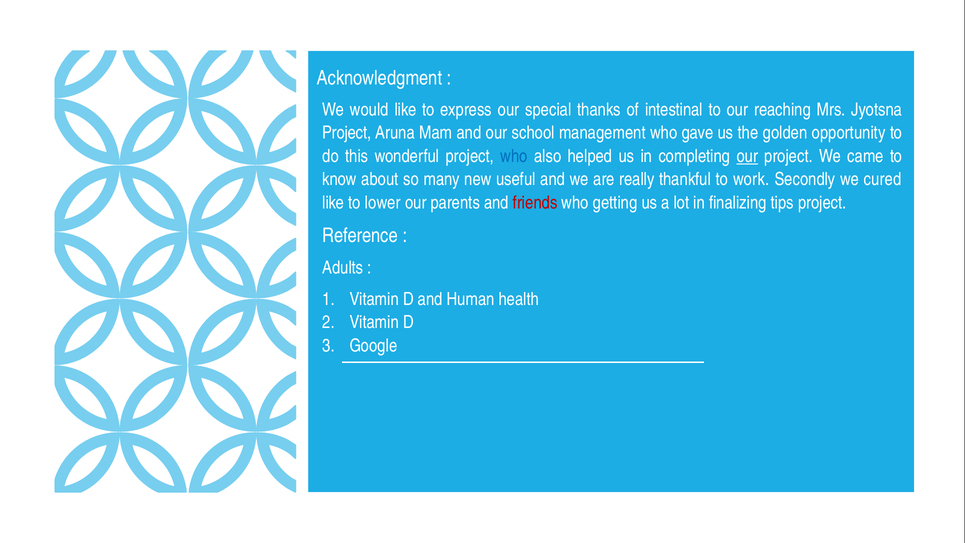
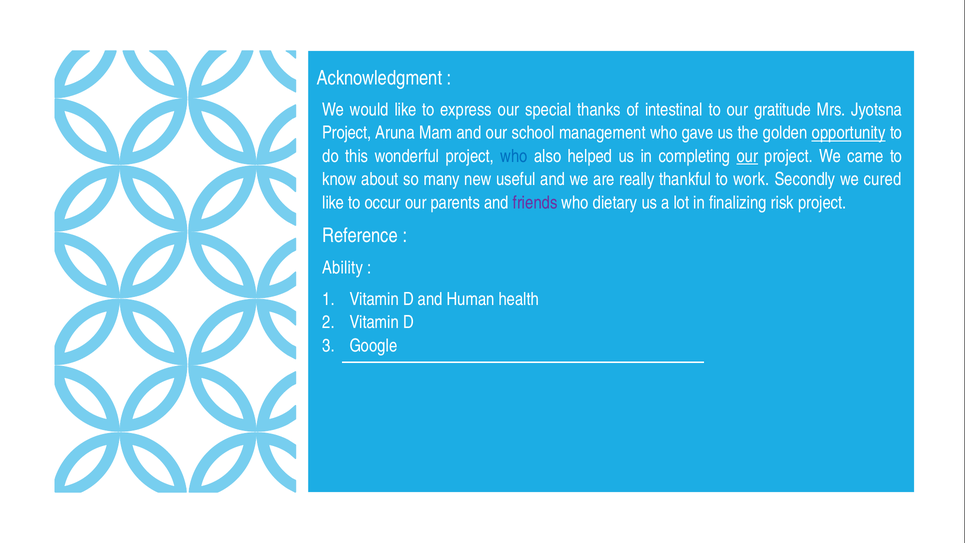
reaching: reaching -> gratitude (783, 110)
opportunity underline: none -> present (849, 133)
lower: lower -> occur (383, 203)
friends colour: red -> purple (535, 203)
getting: getting -> dietary (615, 203)
tips: tips -> risk (782, 203)
Adults: Adults -> Ability (343, 268)
